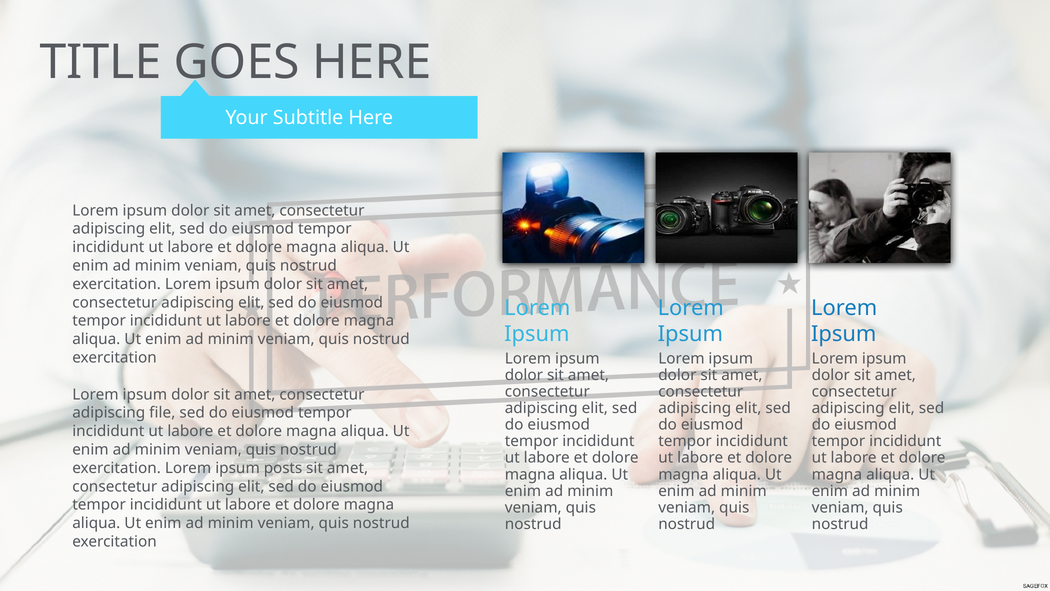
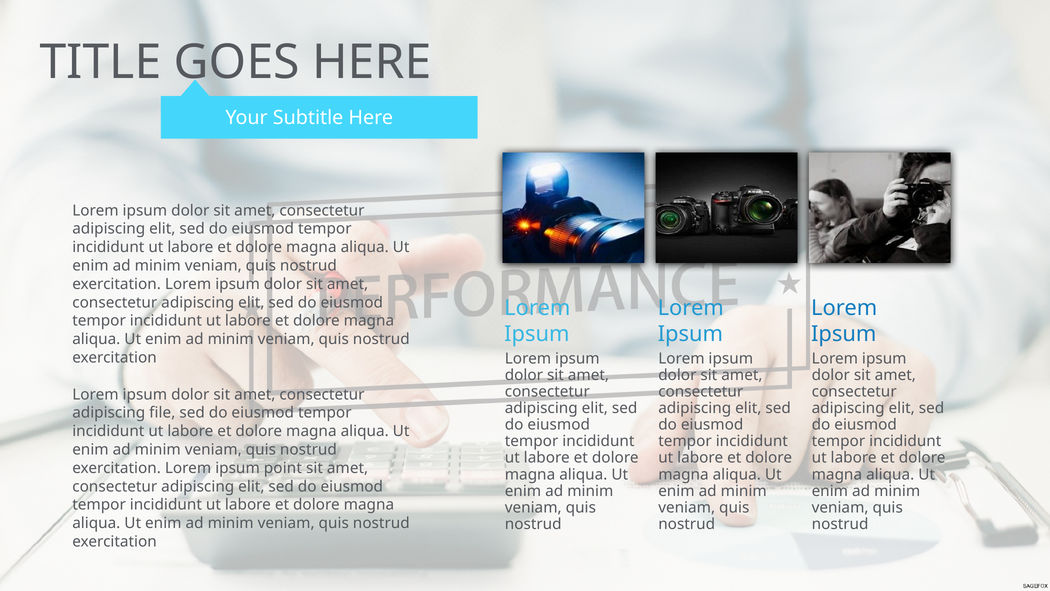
posts: posts -> point (283, 468)
